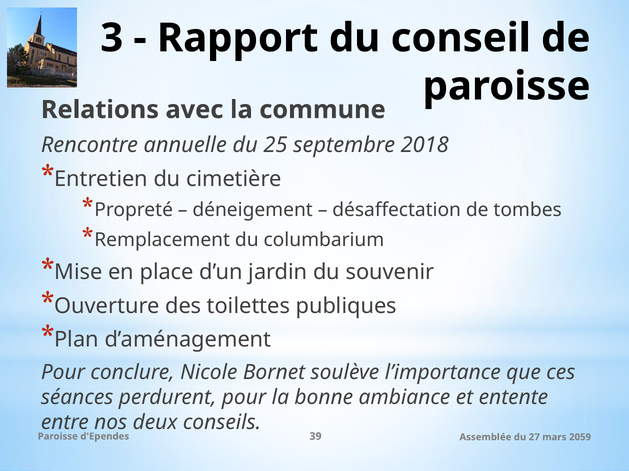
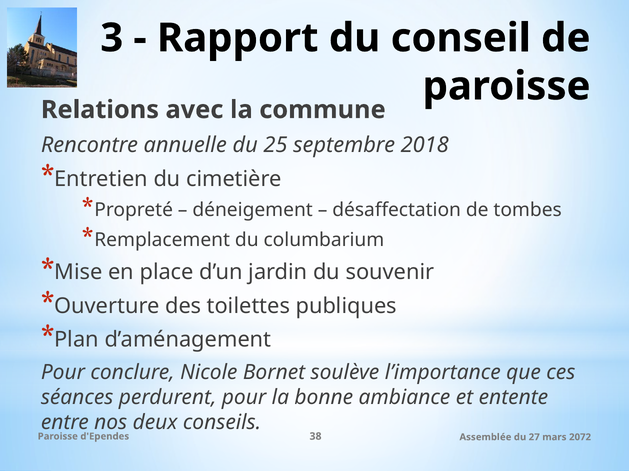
39: 39 -> 38 (316, 437)
2059: 2059 -> 2072 (580, 438)
